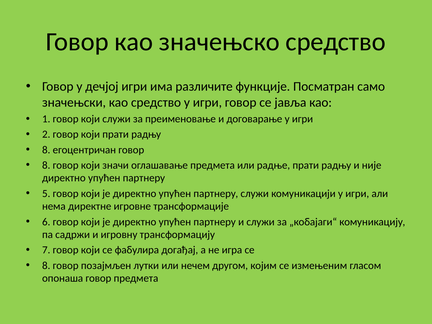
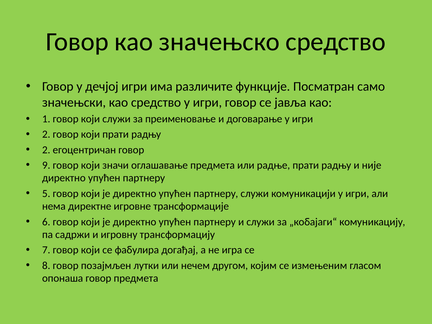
8: 8 -> 2 (46, 150)
8: 8 -> 9 (46, 165)
